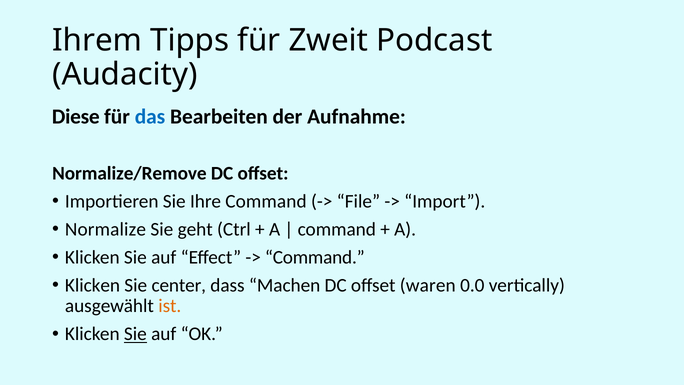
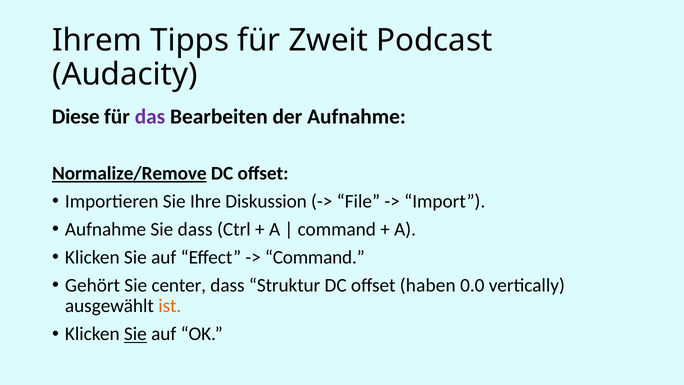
das colour: blue -> purple (150, 116)
Normalize/Remove underline: none -> present (129, 173)
Ihre Command: Command -> Diskussion (266, 201)
Normalize: Normalize -> Aufnahme (106, 229)
Sie geht: geht -> dass (195, 229)
Klicken: Klicken -> Gehört (92, 285)
Machen: Machen -> Struktur (285, 285)
waren: waren -> haben (428, 285)
